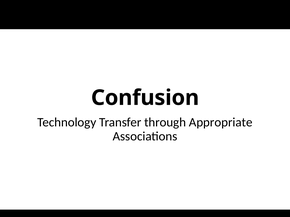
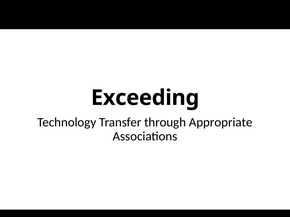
Confusion: Confusion -> Exceeding (145, 98)
